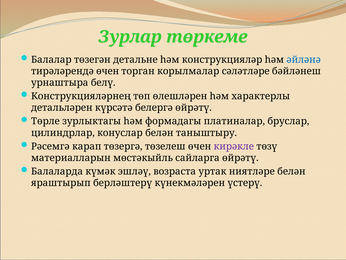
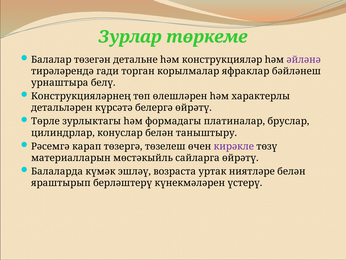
әйләнә colour: blue -> purple (304, 60)
тирәләрендә өчен: өчен -> гади (108, 71)
сәләтләре: сәләтләре -> яфраклар (246, 71)
